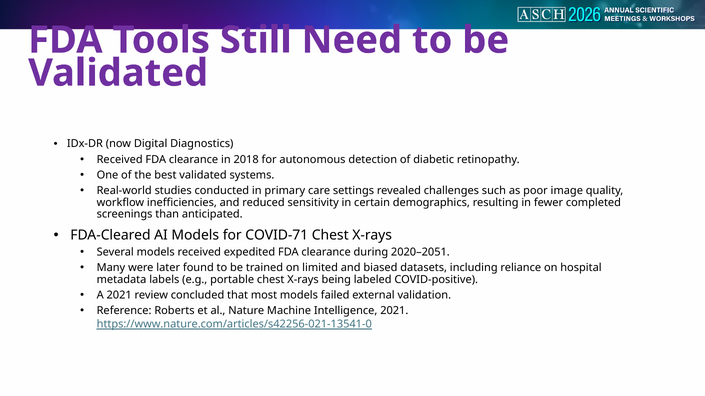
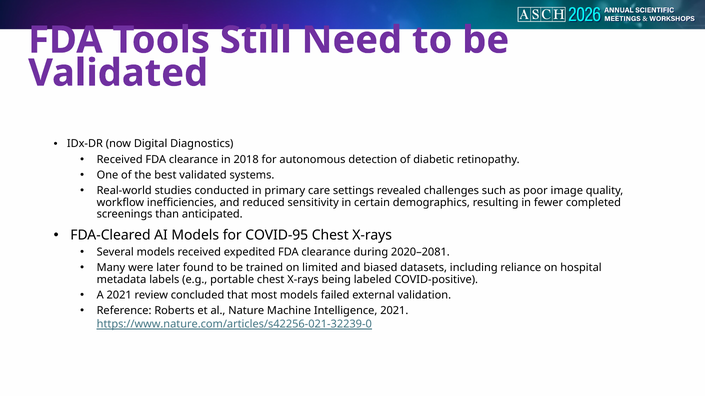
COVID-71: COVID-71 -> COVID-95 (277, 235)
2020–2051: 2020–2051 -> 2020–2081 (420, 253)
https://www.nature.com/articles/s42256-021-13541-0: https://www.nature.com/articles/s42256-021-13541-0 -> https://www.nature.com/articles/s42256-021-32239-0 (234, 324)
